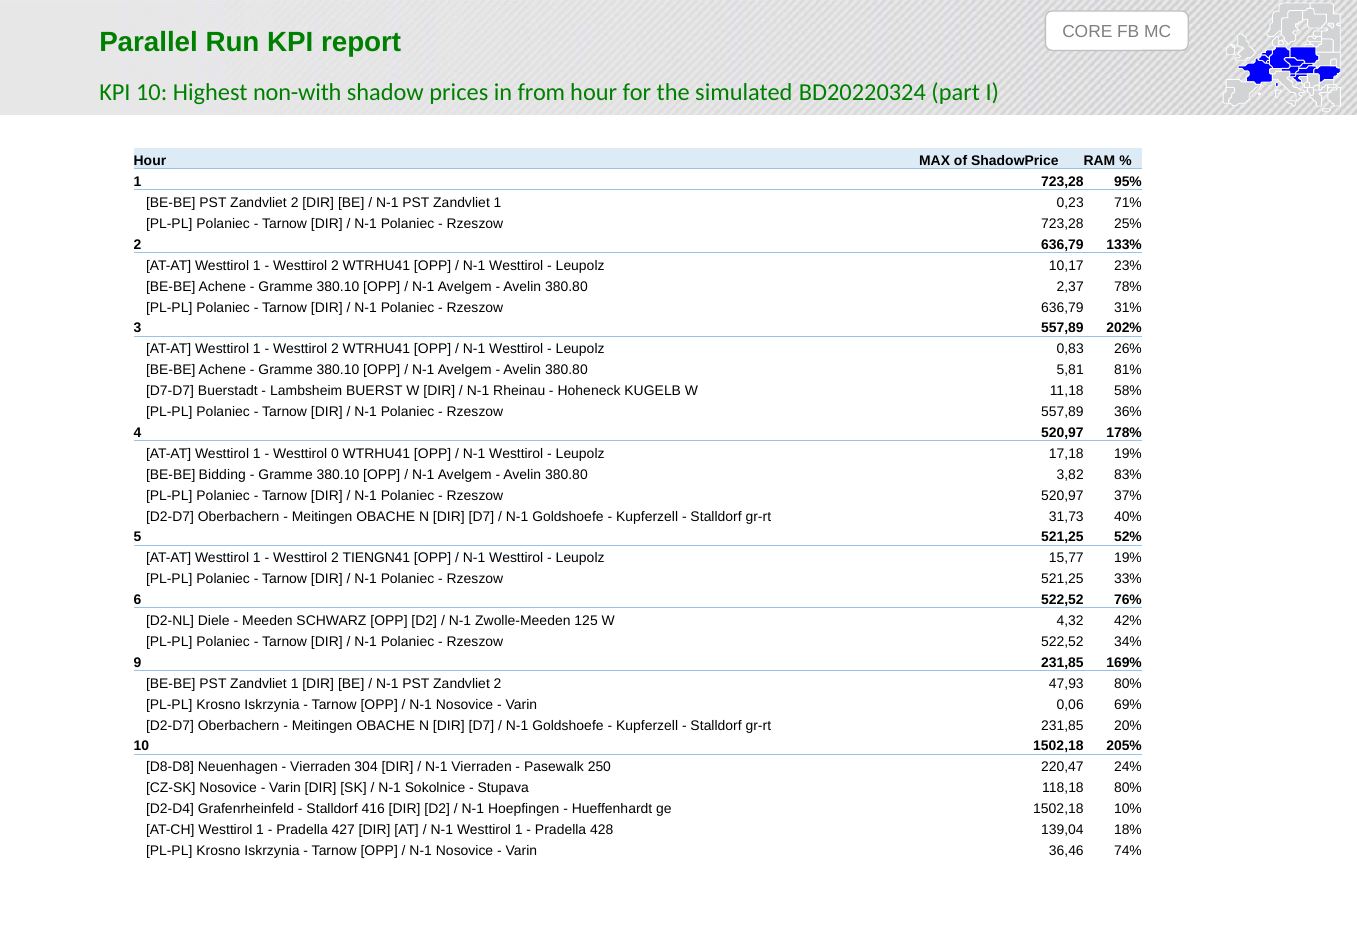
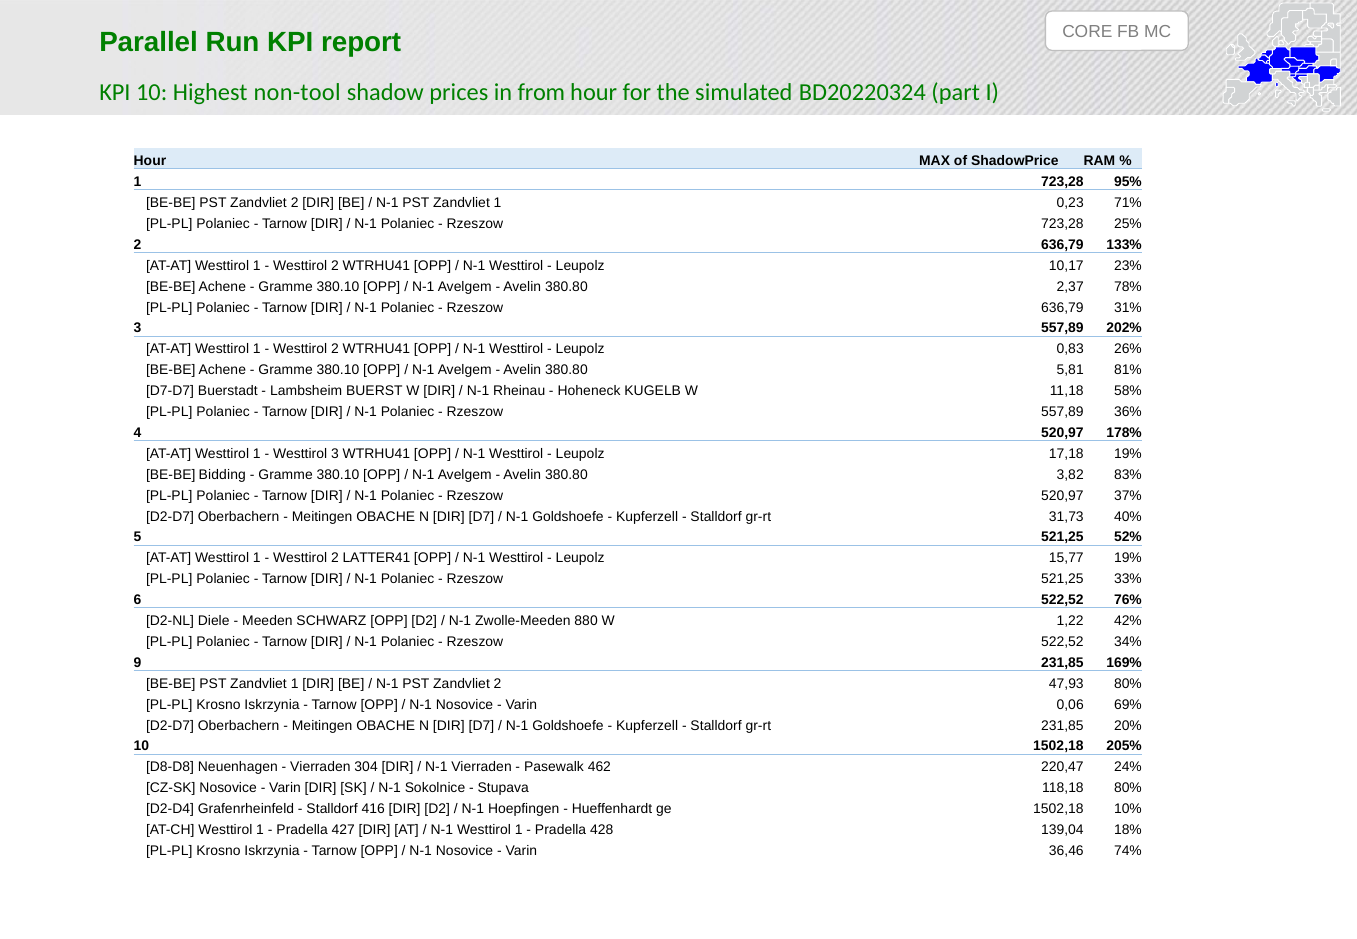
non-with: non-with -> non-tool (297, 92)
Westtirol 0: 0 -> 3 (335, 454)
TIENGN41: TIENGN41 -> LATTER41 (376, 559)
125: 125 -> 880 (586, 621)
4,32: 4,32 -> 1,22 (1070, 621)
250: 250 -> 462 (599, 768)
